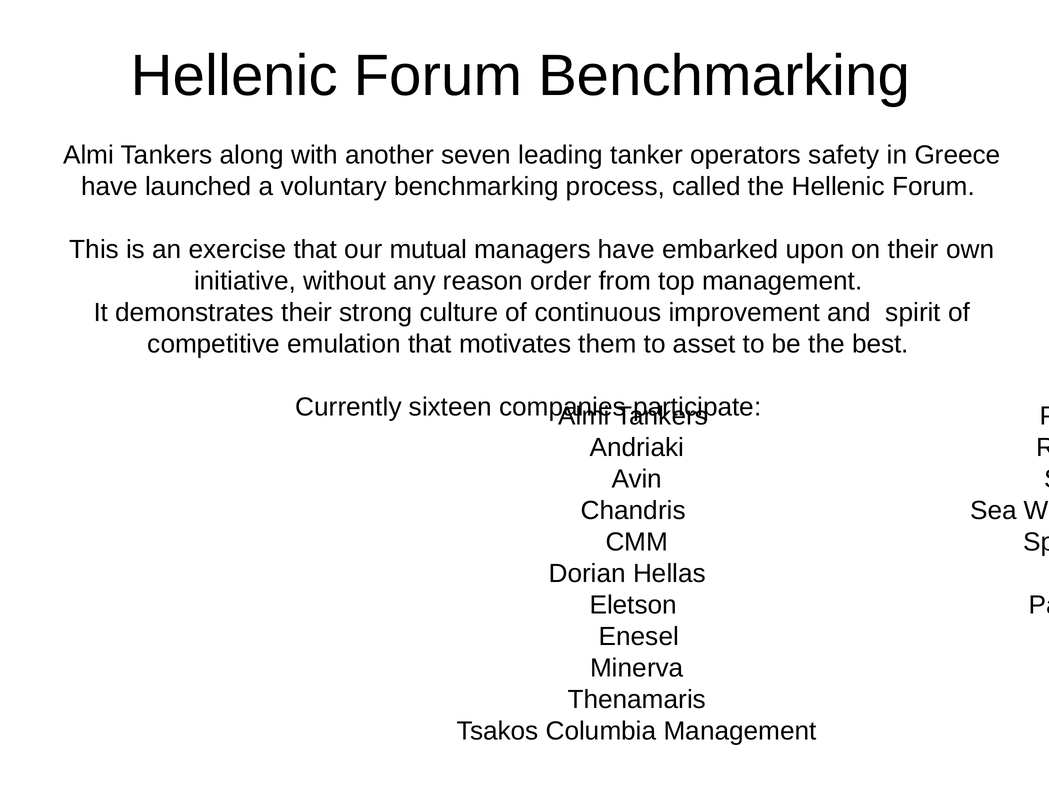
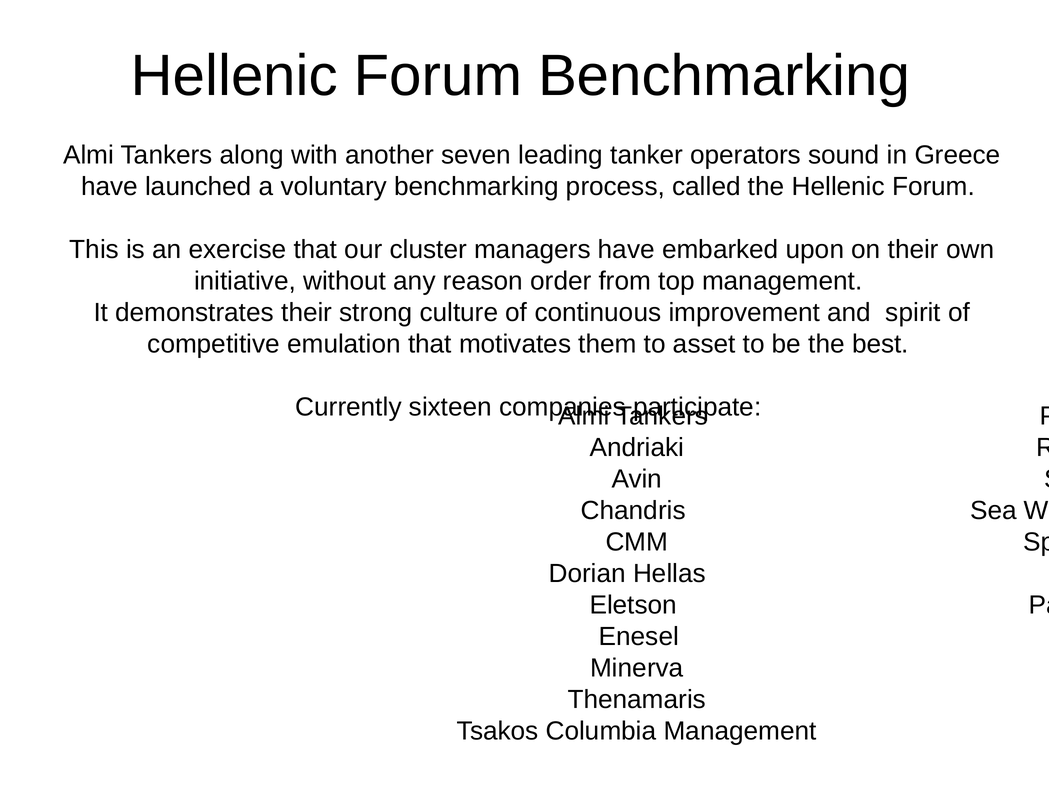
safety: safety -> sound (844, 155)
mutual: mutual -> cluster (428, 249)
